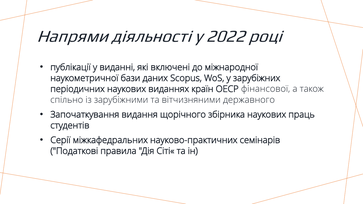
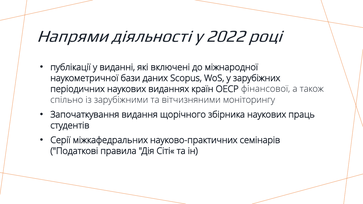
державного: державного -> моніторингу (249, 100)
